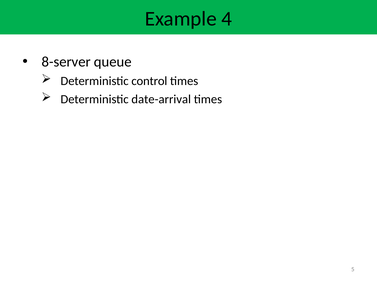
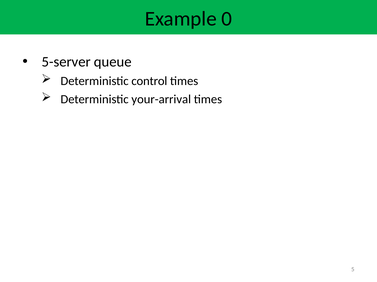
4: 4 -> 0 (227, 19)
8-server: 8-server -> 5-server (66, 62)
date-arrival: date-arrival -> your-arrival (161, 100)
